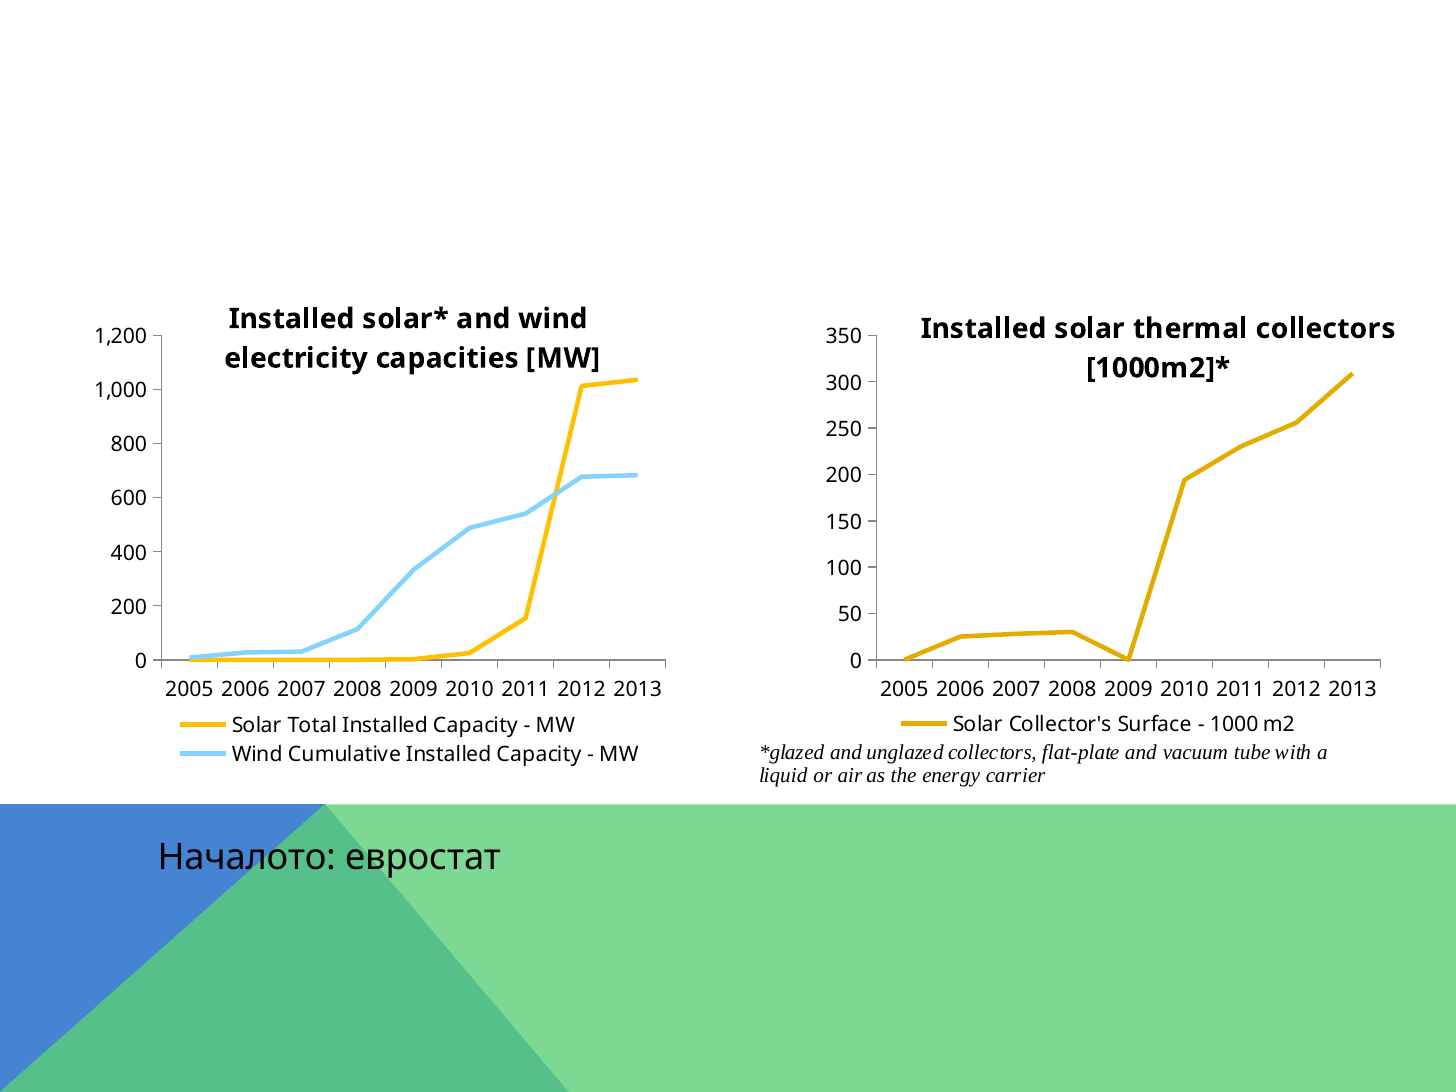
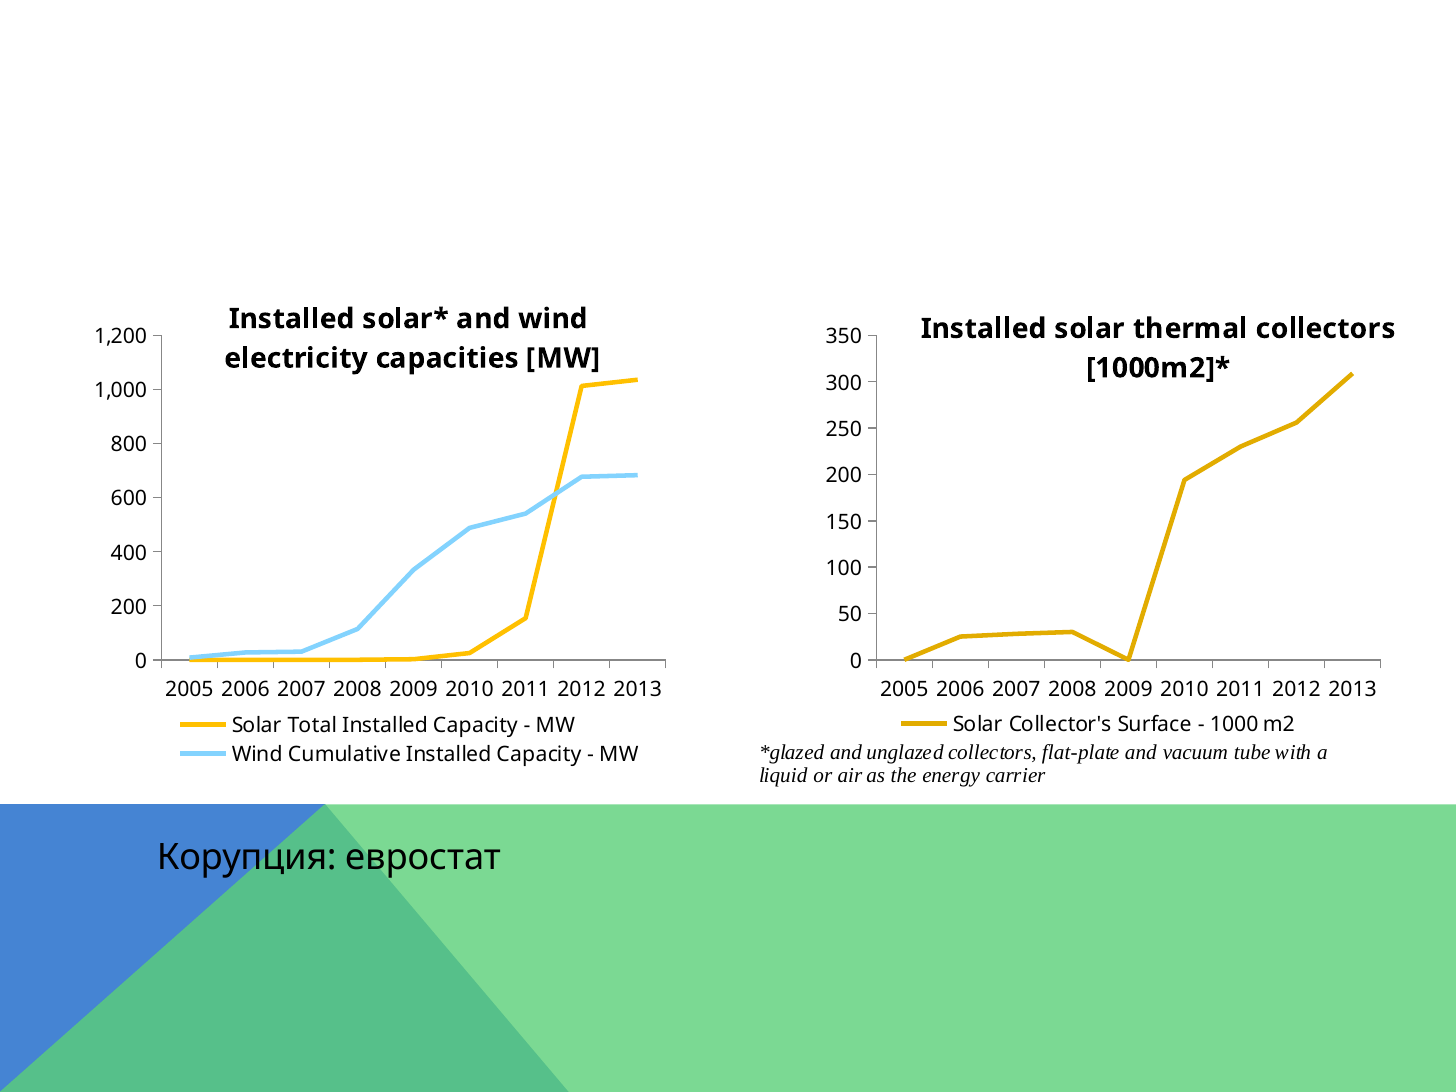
Началото: Началото -> Корупция (247, 858)
